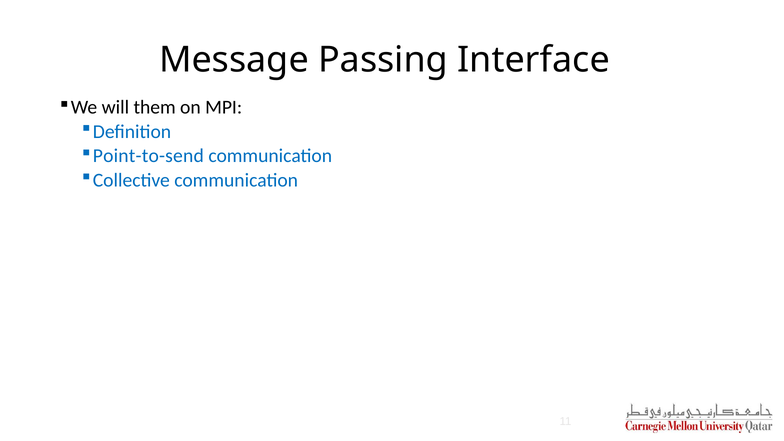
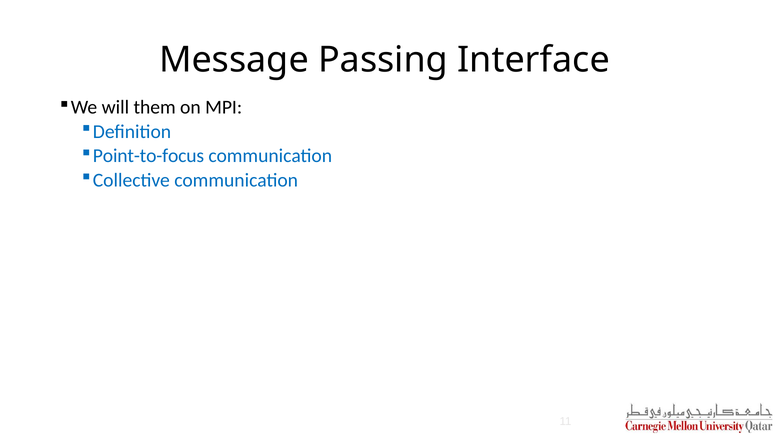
Point-to-send: Point-to-send -> Point-to-focus (148, 156)
